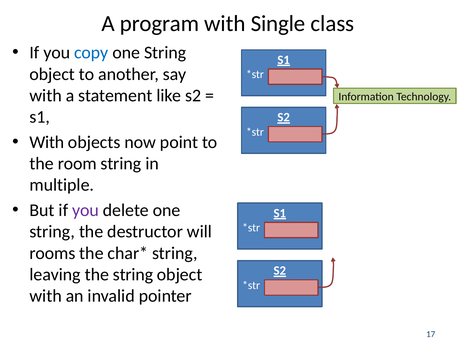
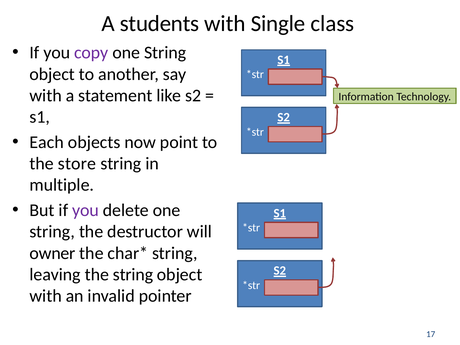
program: program -> students (160, 23)
copy colour: blue -> purple (91, 53)
With: With -> Each (47, 142)
room: room -> store (77, 164)
rooms: rooms -> owner (53, 253)
